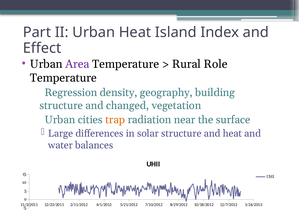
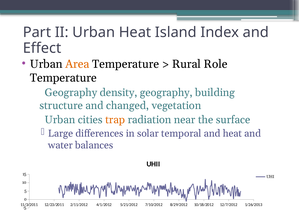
Area colour: purple -> orange (77, 64)
Regression: Regression -> Geography (71, 93)
solar structure: structure -> temporal (181, 133)
